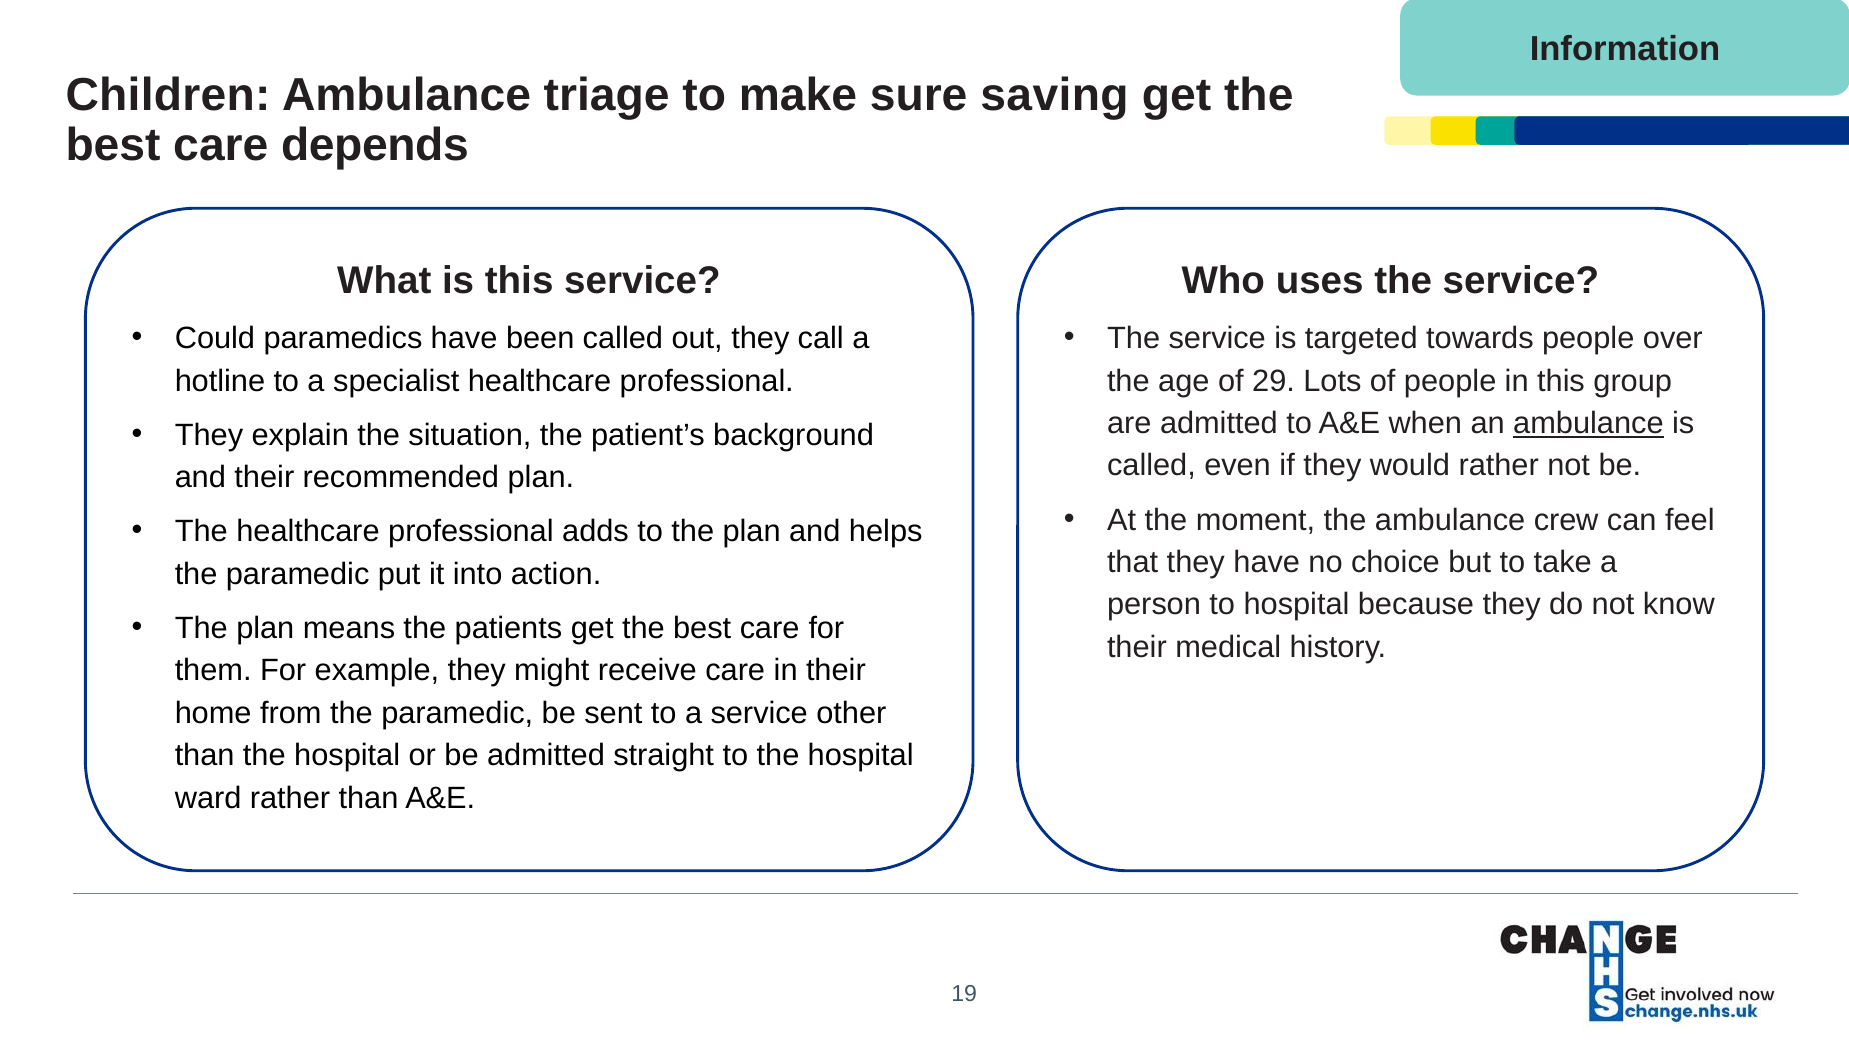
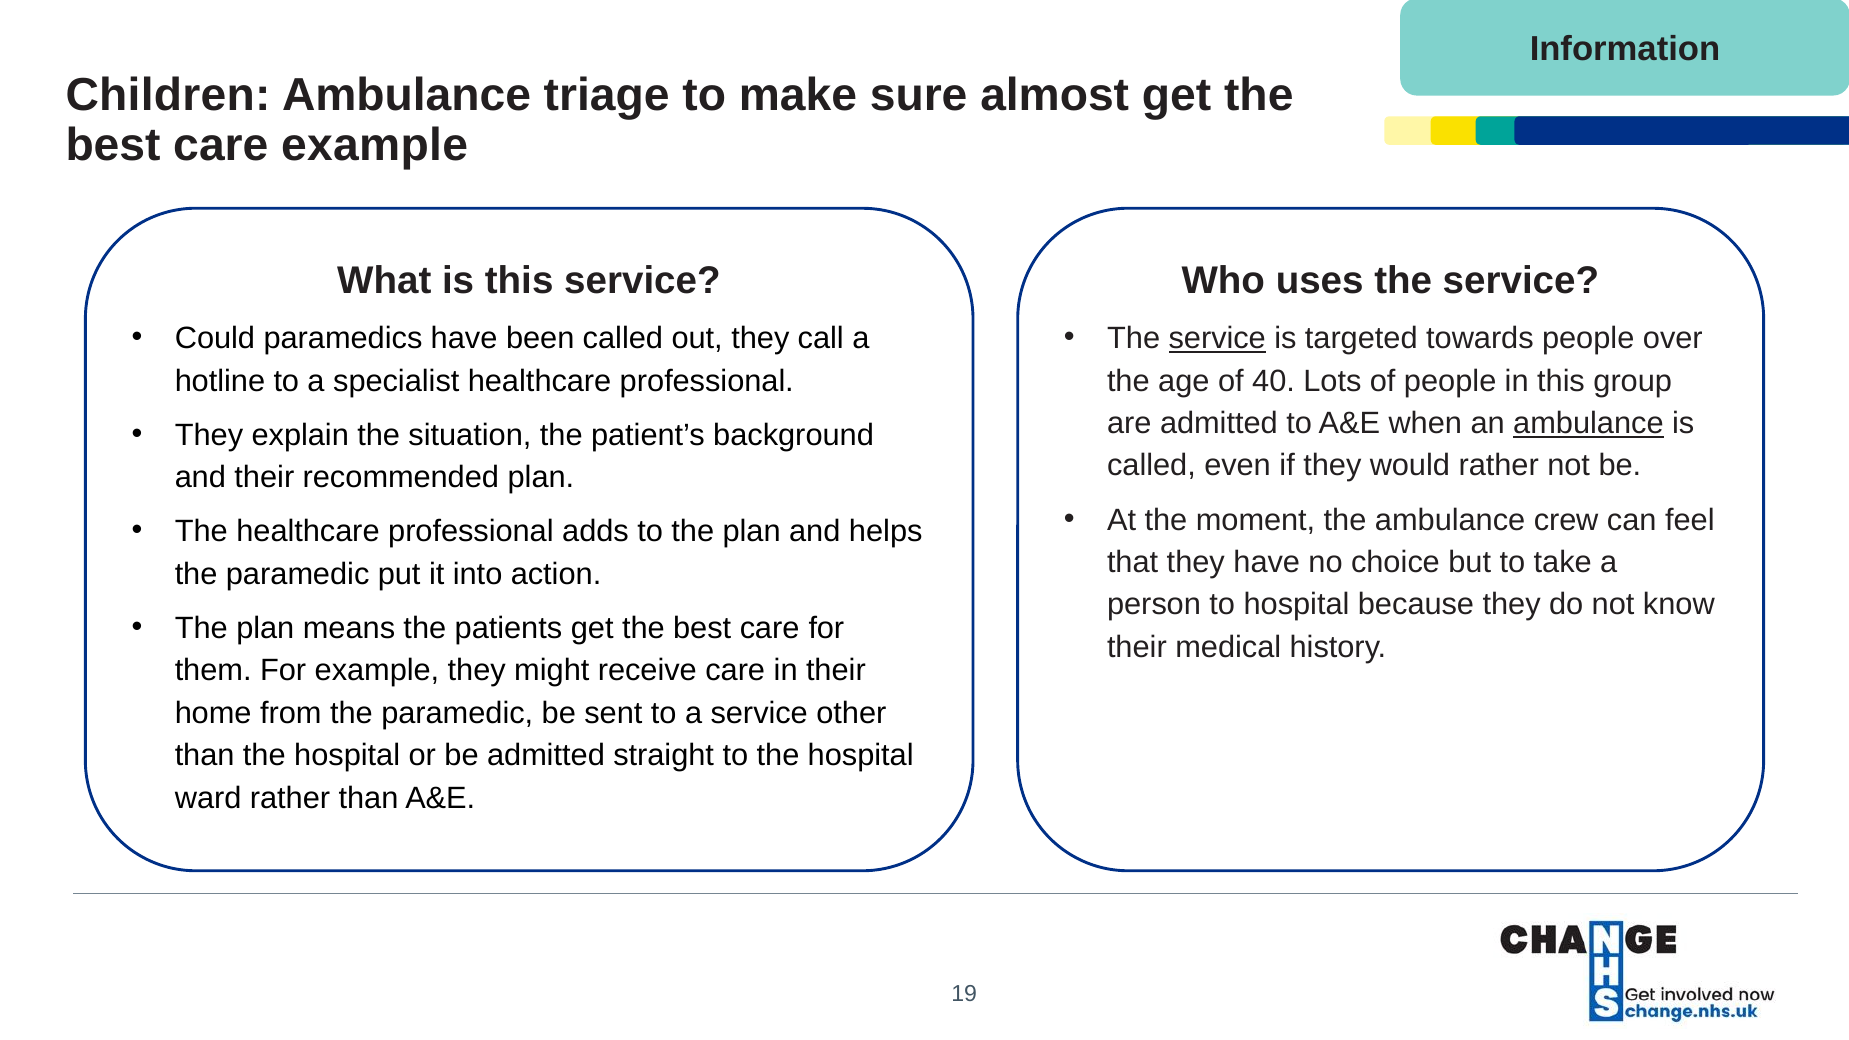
saving: saving -> almost (1055, 96)
care depends: depends -> example (375, 146)
service underline: none -> present (1217, 338)
29: 29 -> 40 (1274, 381)
